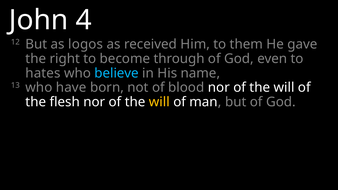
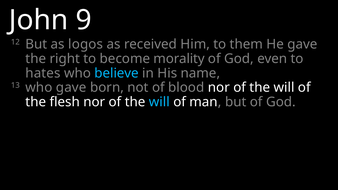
4: 4 -> 9 (84, 20)
through: through -> morality (179, 59)
who have: have -> gave (71, 88)
will colour: yellow -> light blue (159, 102)
